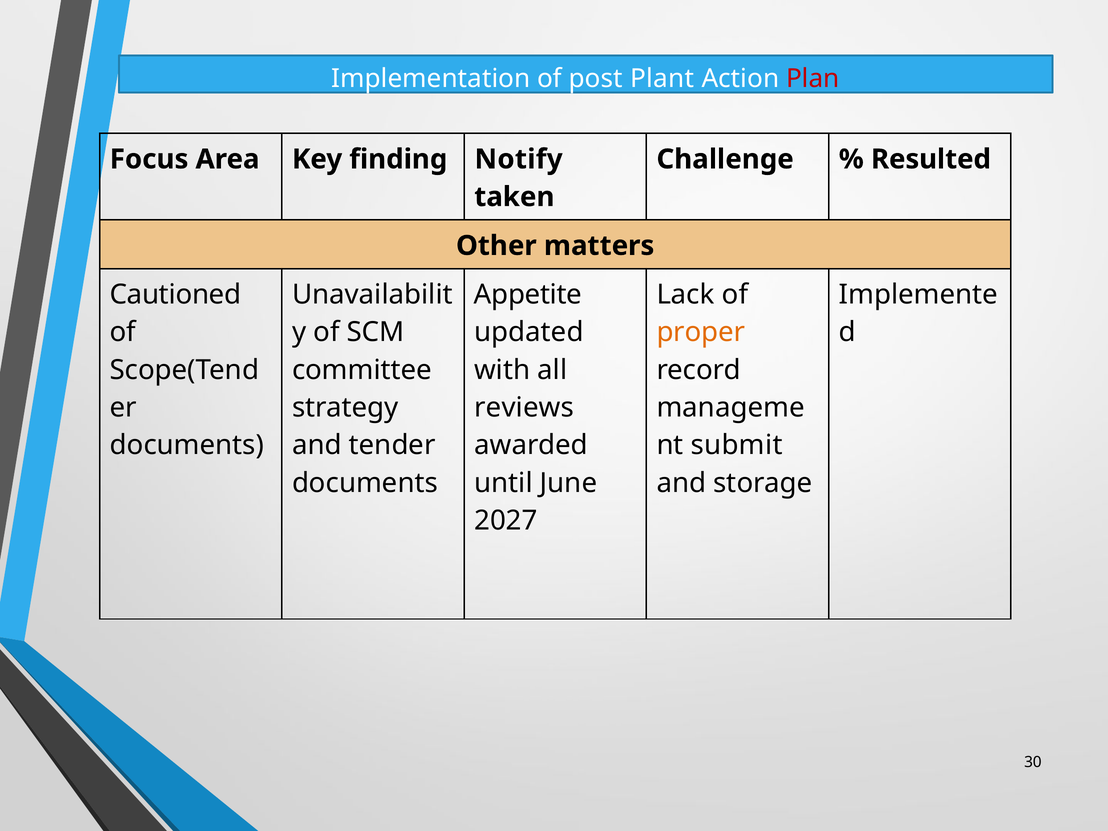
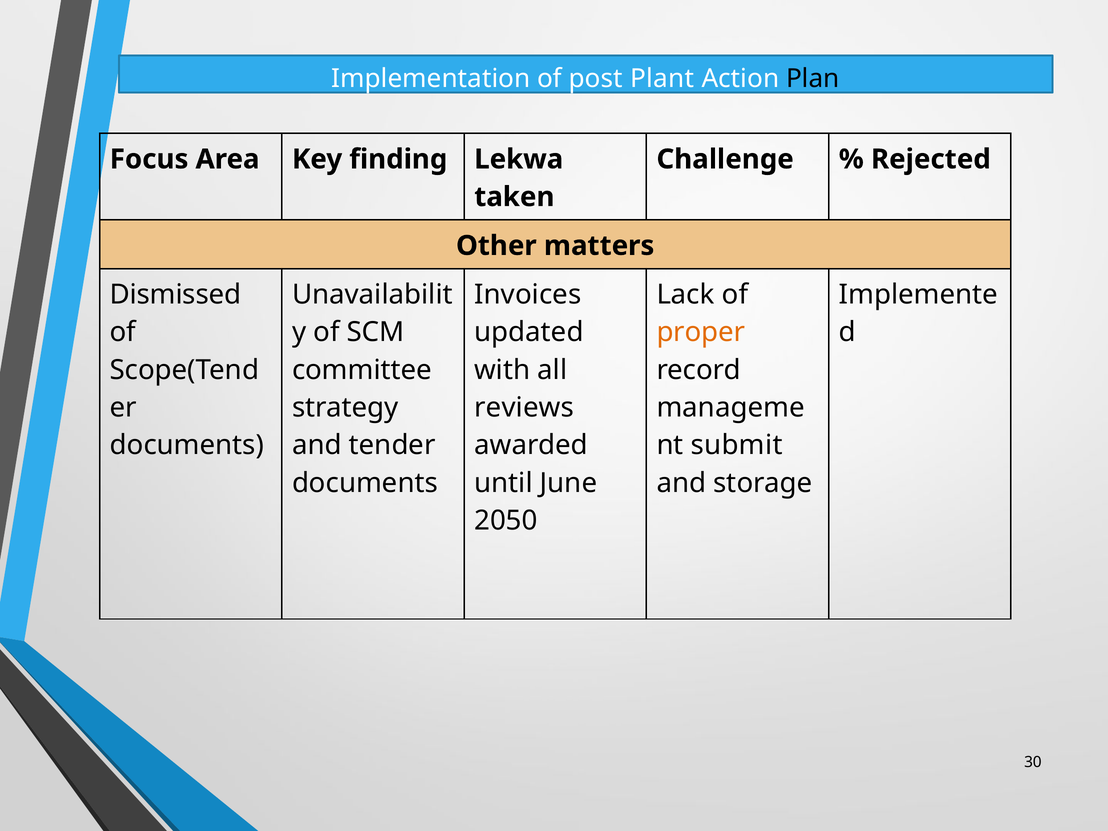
Plan colour: red -> black (813, 78)
Notify: Notify -> Lekwa (519, 159)
Resulted: Resulted -> Rejected (931, 159)
Cautioned: Cautioned -> Dismissed (175, 295)
Appetite: Appetite -> Invoices (528, 295)
2027: 2027 -> 2050 (506, 521)
